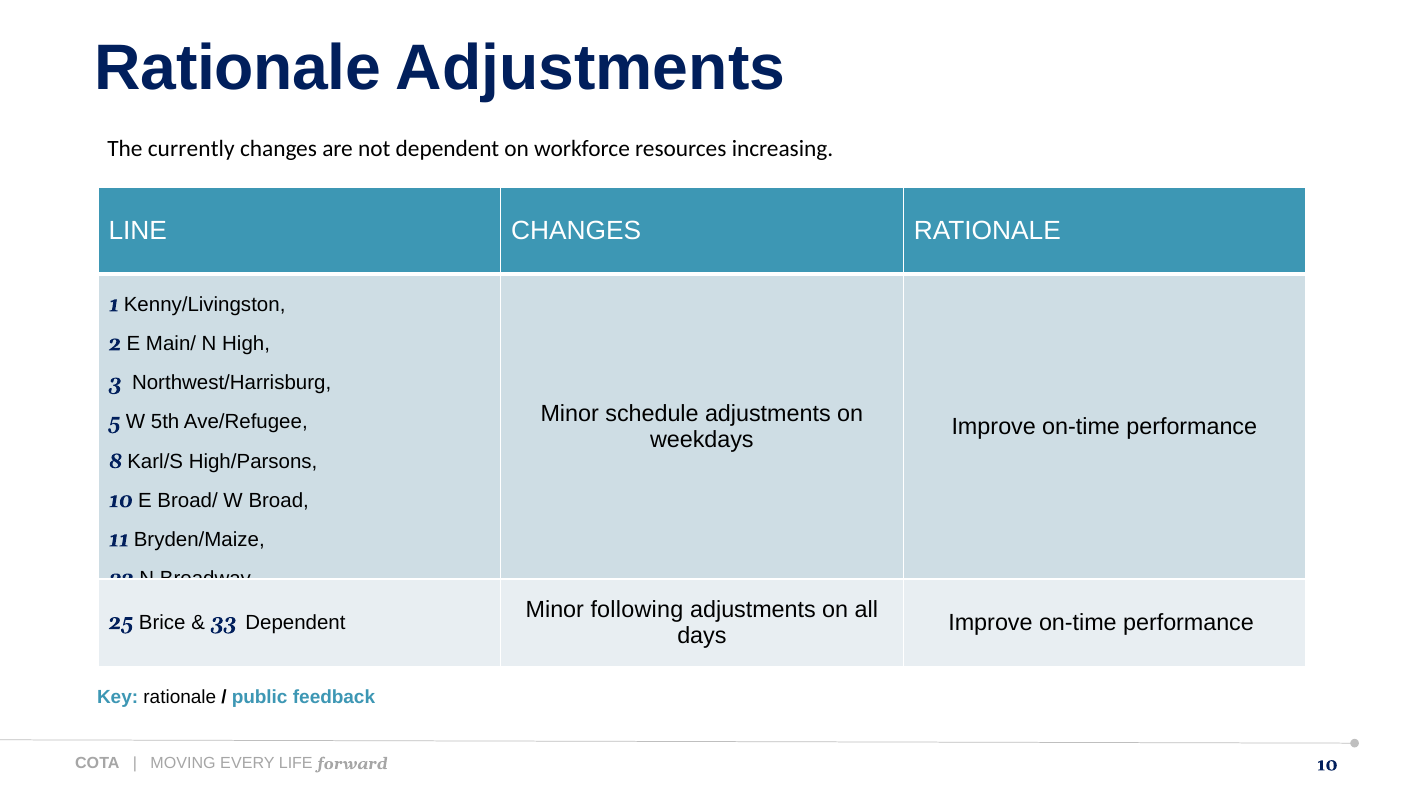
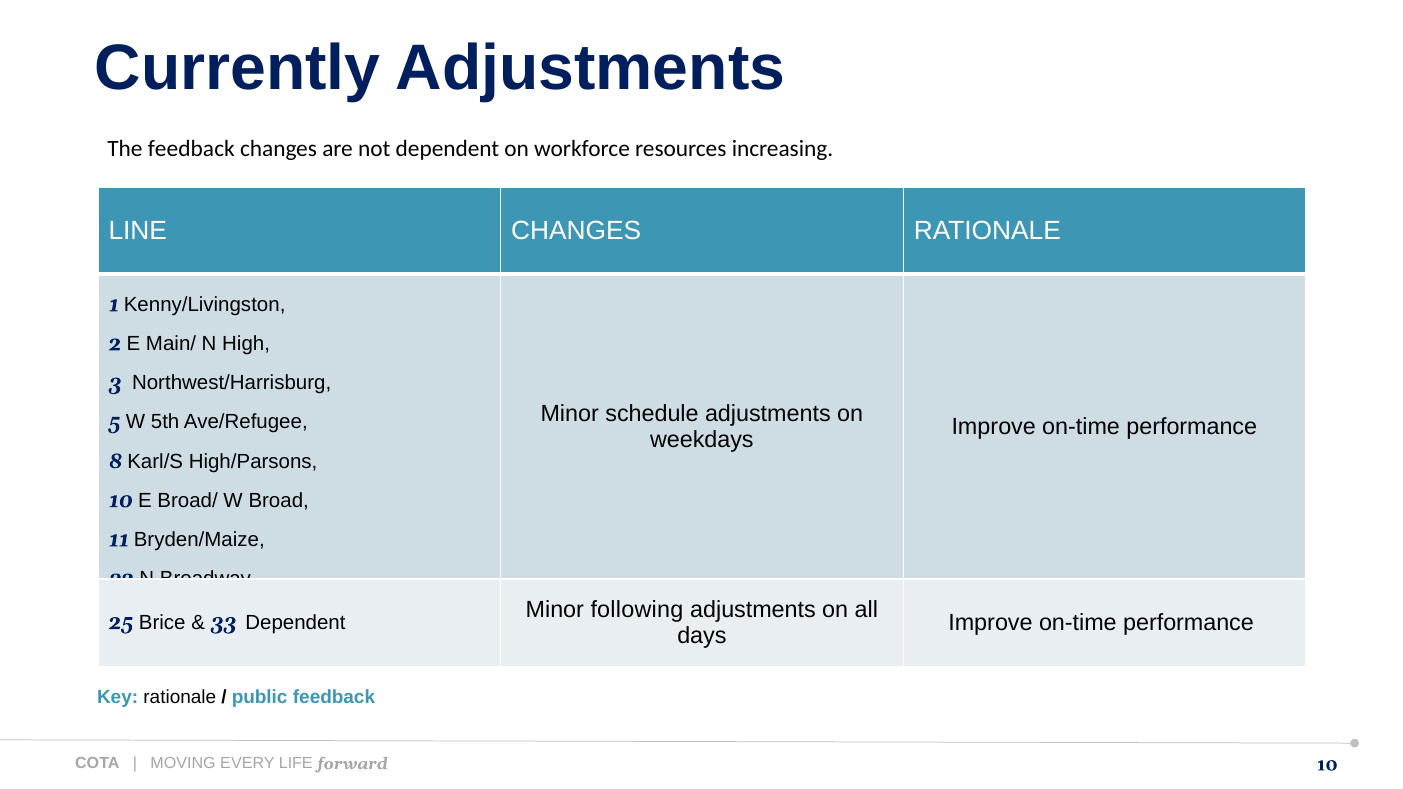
Rationale: Rationale -> Currently (238, 68)
The currently: currently -> feedback (191, 149)
